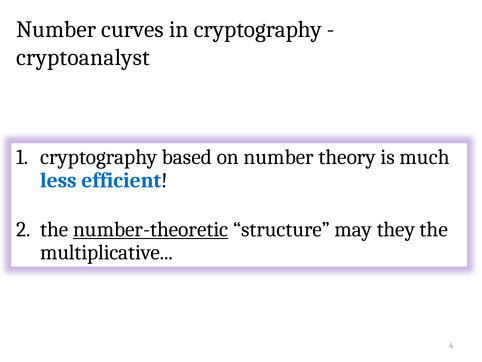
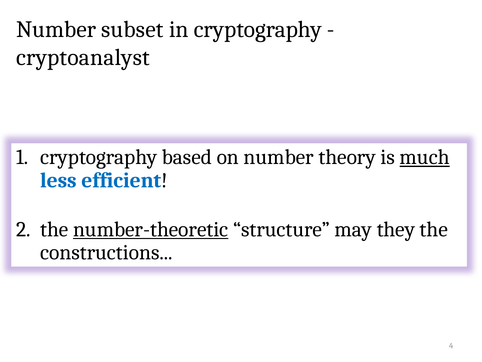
curves: curves -> subset (132, 29)
much underline: none -> present (425, 157)
multiplicative: multiplicative -> constructions (106, 252)
